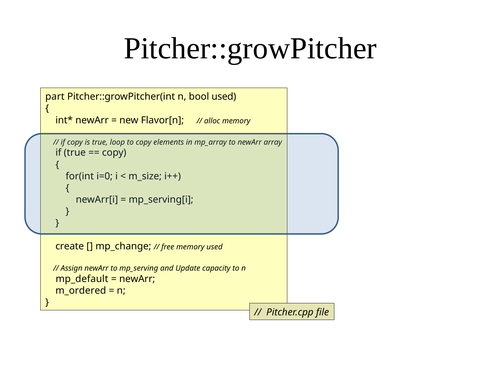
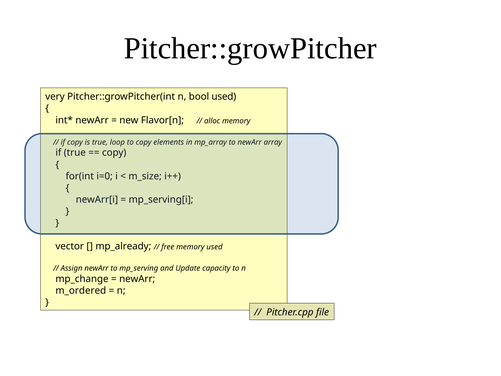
part: part -> very (55, 97)
create: create -> vector (70, 246)
mp_change: mp_change -> mp_already (123, 246)
mp_default: mp_default -> mp_change (82, 279)
